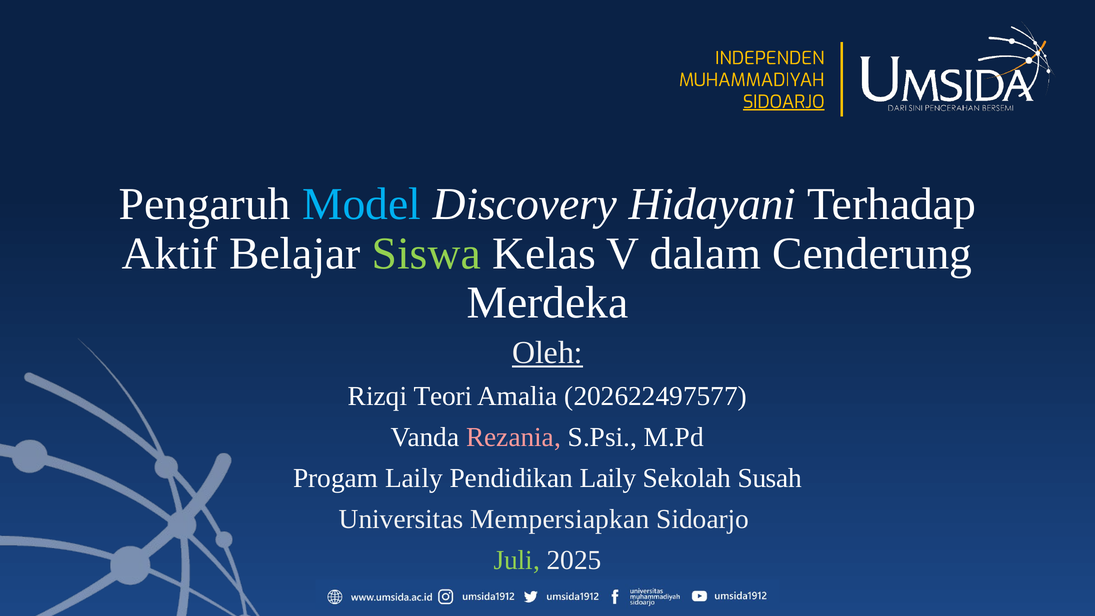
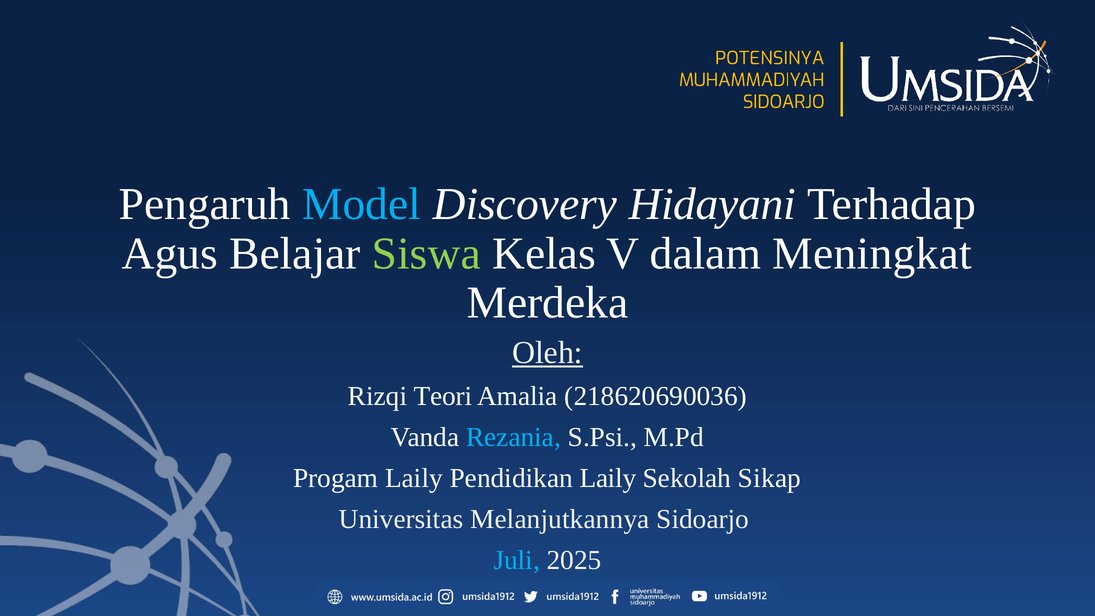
INDEPENDEN: INDEPENDEN -> POTENSINYA (770, 58)
SIDOARJO underline: present -> none (784, 102)
Aktif: Aktif -> Agus (170, 253)
Cenderung: Cenderung -> Meningkat (872, 253)
202622497577: 202622497577 -> 218620690036 (656, 396)
Rezania colour: pink -> light blue (513, 437)
Susah: Susah -> Sikap (769, 478)
Mempersiapkan: Mempersiapkan -> Melanjutkannya (560, 519)
Juli colour: light green -> light blue (517, 560)
